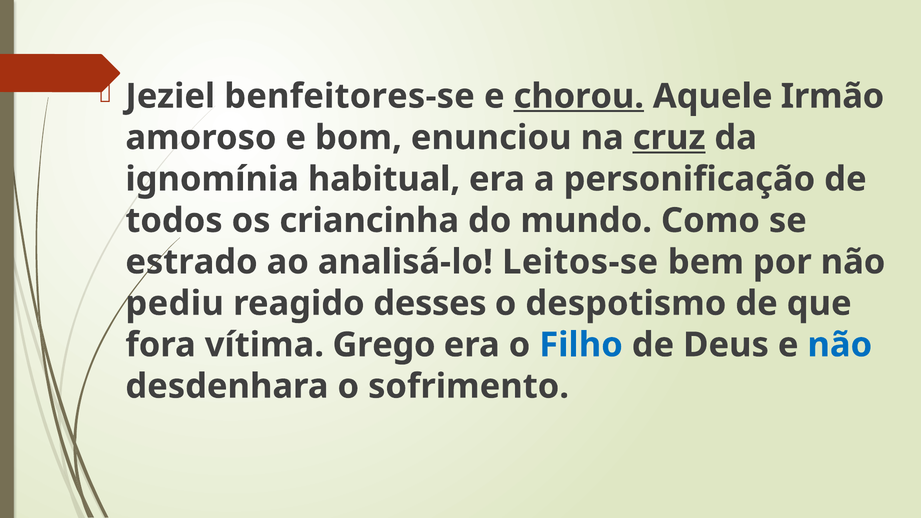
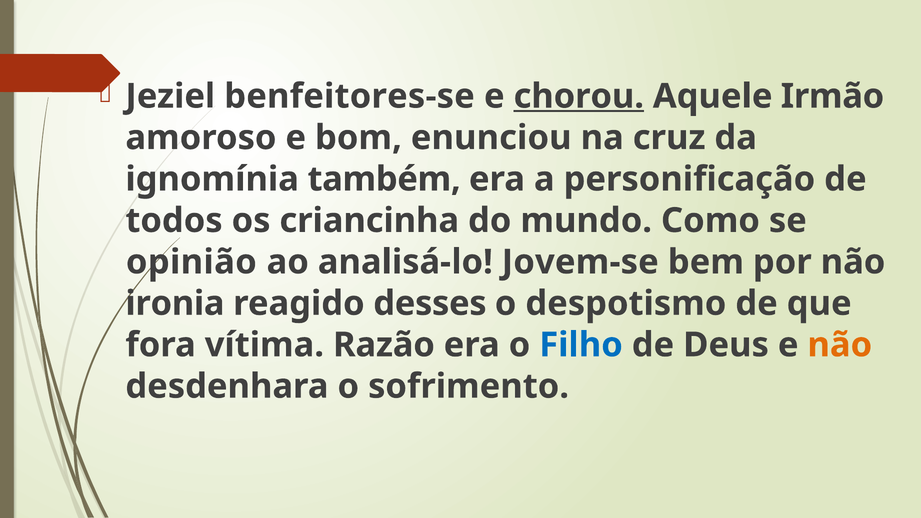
cruz underline: present -> none (669, 138)
habitual: habitual -> também (384, 179)
estrado: estrado -> opinião (191, 262)
Leitos-se: Leitos-se -> Jovem-se (580, 262)
pediu: pediu -> ironia (175, 303)
Grego: Grego -> Razão (384, 345)
não colour: blue -> orange (840, 345)
